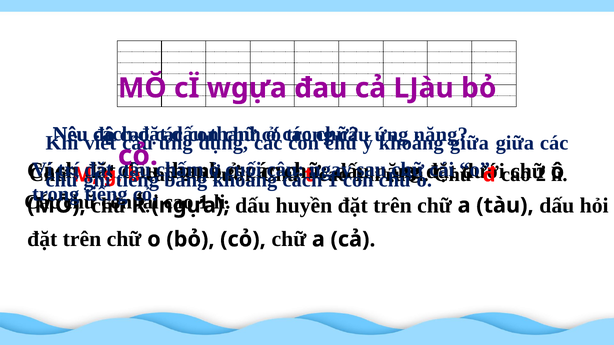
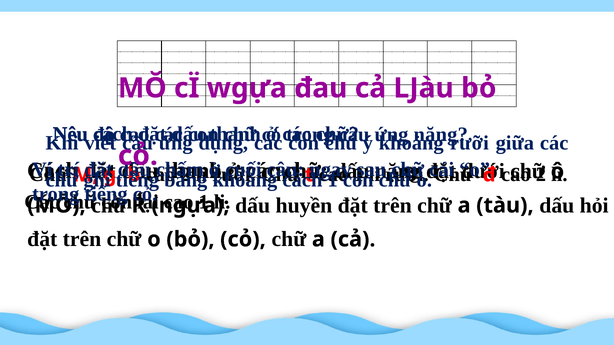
giữa: giữa -> rưỡi (469, 143)
